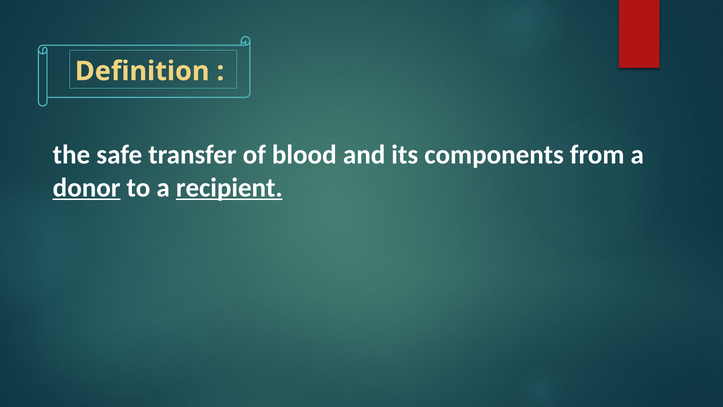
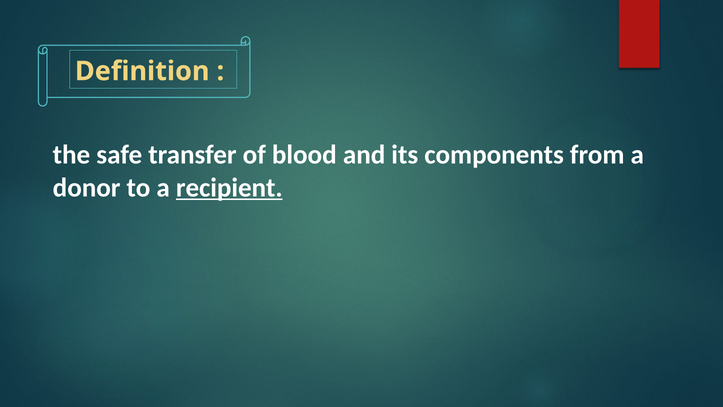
donor underline: present -> none (87, 187)
